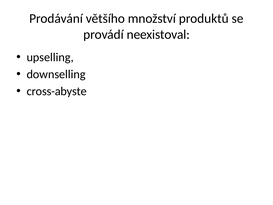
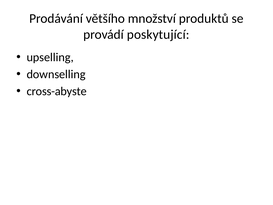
neexistoval: neexistoval -> poskytující (158, 34)
